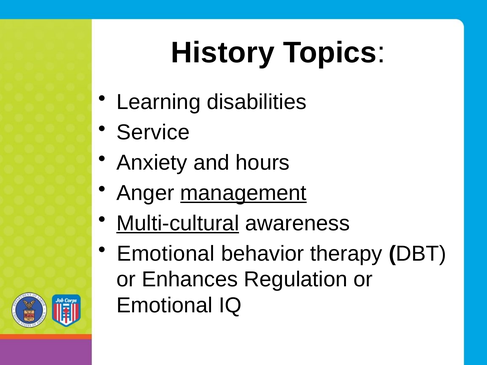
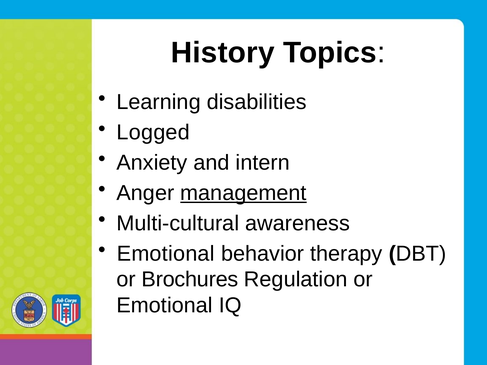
Service: Service -> Logged (153, 132)
hours: hours -> intern (263, 163)
Multi-cultural underline: present -> none (178, 223)
Enhances: Enhances -> Brochures (190, 280)
